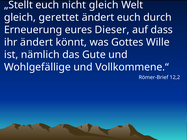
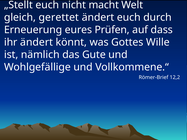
nicht gleich: gleich -> macht (104, 5)
Dieser: Dieser -> Prüfen (112, 30)
